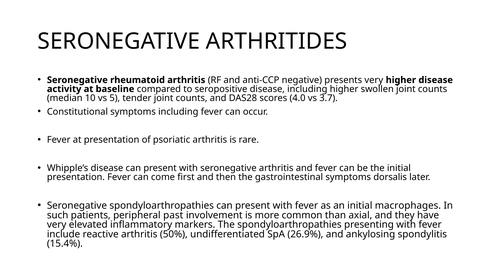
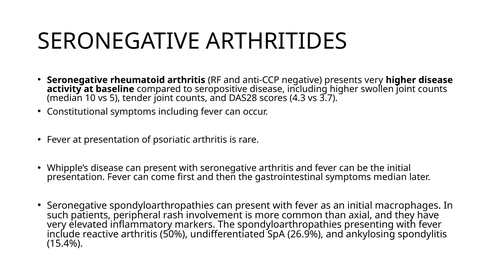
4.0: 4.0 -> 4.3 (298, 98)
symptoms dorsalis: dorsalis -> median (390, 177)
past: past -> rash (173, 215)
